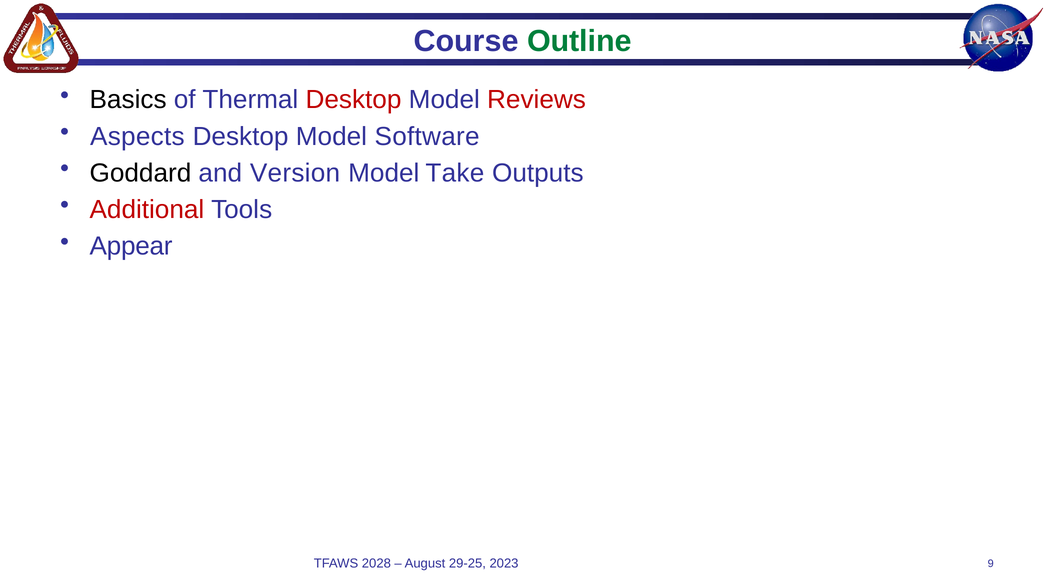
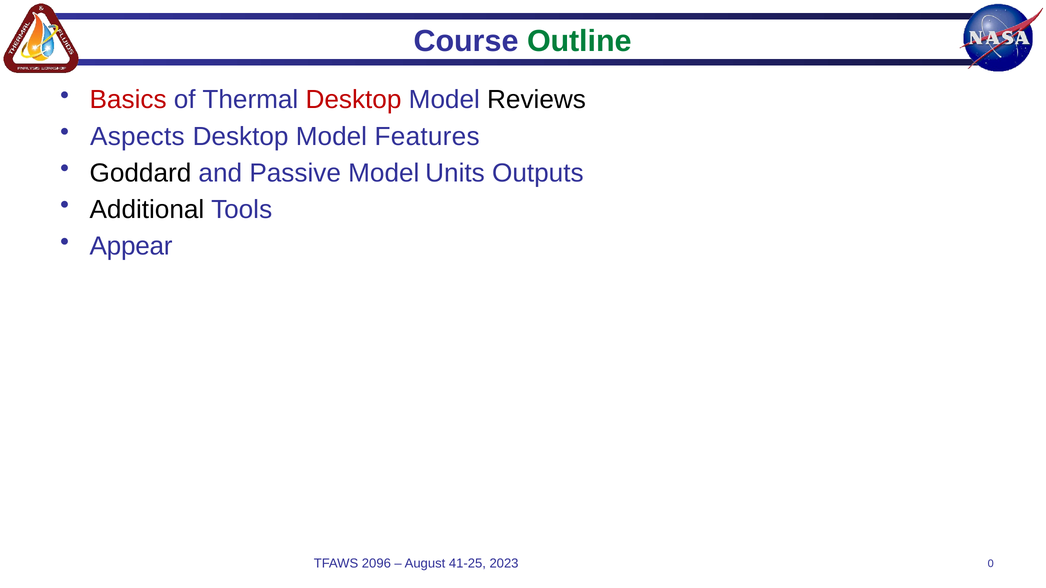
Basics colour: black -> red (128, 100)
Reviews colour: red -> black (537, 100)
Software: Software -> Features (427, 136)
Version: Version -> Passive (295, 173)
Take: Take -> Units (455, 173)
Additional colour: red -> black (147, 210)
2028: 2028 -> 2096 (376, 564)
29-25: 29-25 -> 41-25 (467, 564)
9: 9 -> 0 (991, 564)
